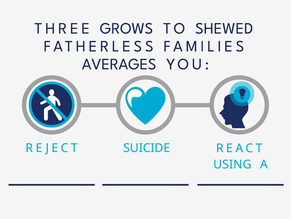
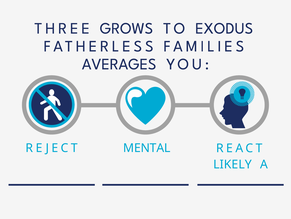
SHEWED: SHEWED -> EXODUS (224, 28)
SUICIDE: SUICIDE -> MENTAL (147, 148)
USING: USING -> LIKELY (232, 164)
